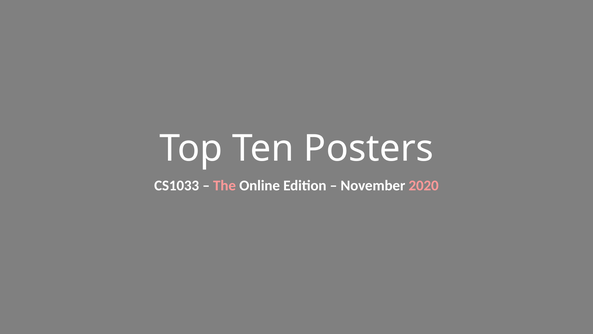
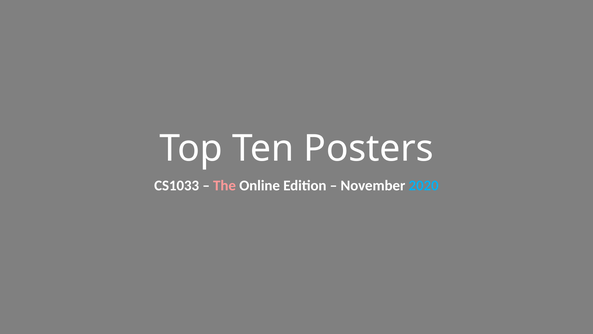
2020 colour: pink -> light blue (424, 185)
